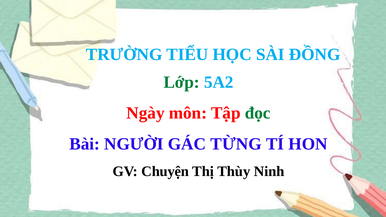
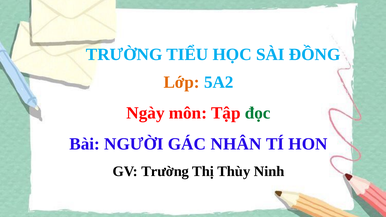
Lớp colour: green -> orange (182, 82)
TỪNG: TỪNG -> NHÂN (236, 144)
GV Chuyện: Chuyện -> Trường (165, 171)
